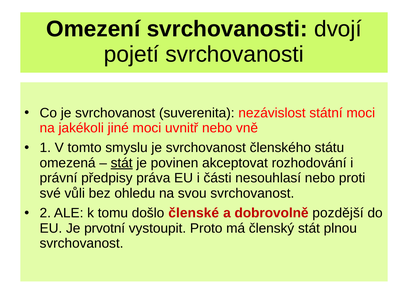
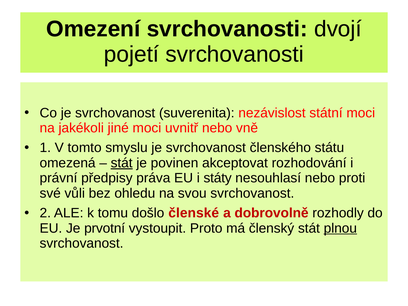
části: části -> státy (218, 178)
pozdější: pozdější -> rozhodly (338, 213)
plnou underline: none -> present (340, 228)
